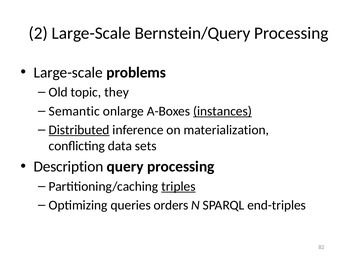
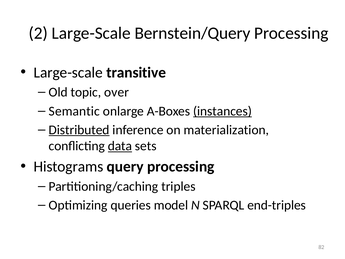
problems: problems -> transitive (136, 72)
they: they -> over (117, 92)
data underline: none -> present (120, 146)
Description: Description -> Histograms (68, 166)
triples underline: present -> none (178, 186)
orders: orders -> model (171, 205)
